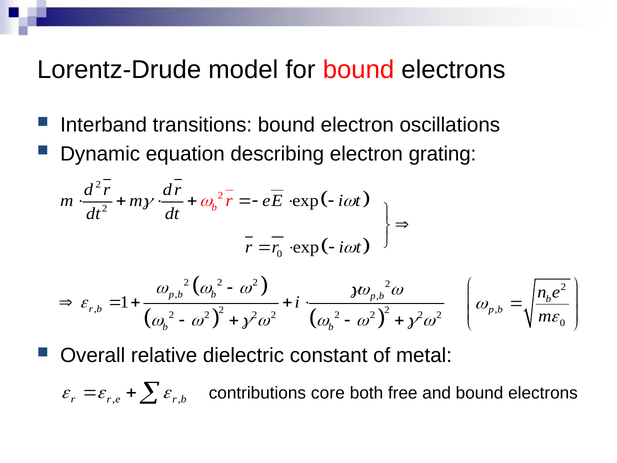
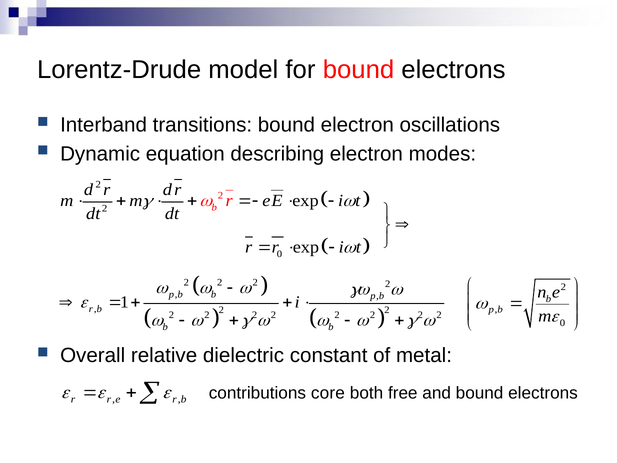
grating: grating -> modes (442, 154)
